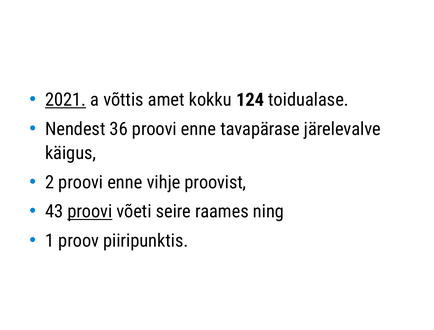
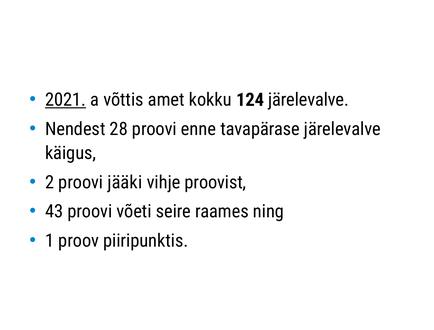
124 toidualase: toidualase -> järelevalve (309, 100)
36: 36 -> 28 (119, 129)
2 proovi enne: enne -> jääki (125, 182)
proovi underline: present -> none (90, 211)
